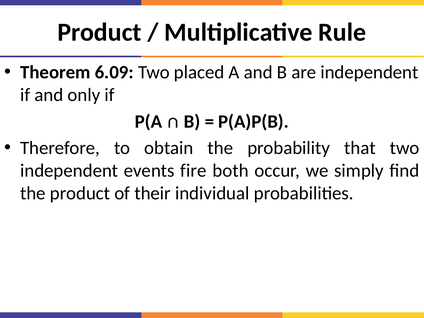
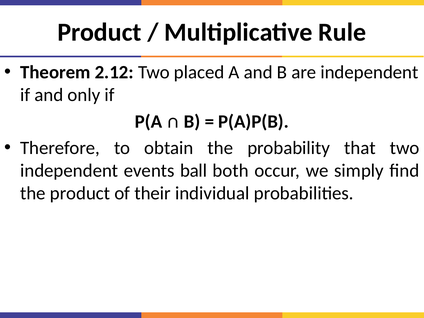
6.09: 6.09 -> 2.12 (114, 72)
fire: fire -> ball (194, 170)
